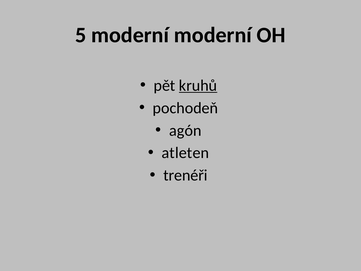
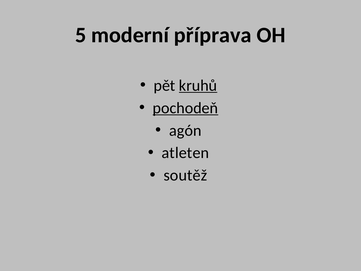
moderní moderní: moderní -> příprava (213, 35)
pochodeň underline: none -> present (185, 108)
trenéři: trenéři -> soutěž (185, 175)
